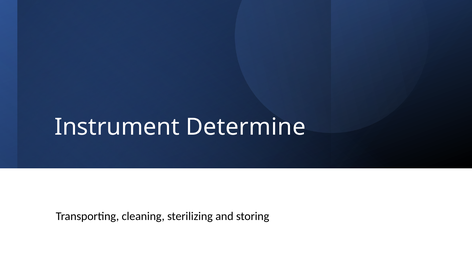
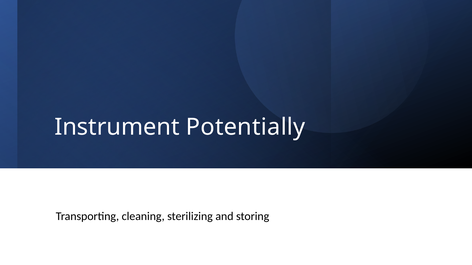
Determine: Determine -> Potentially (246, 127)
